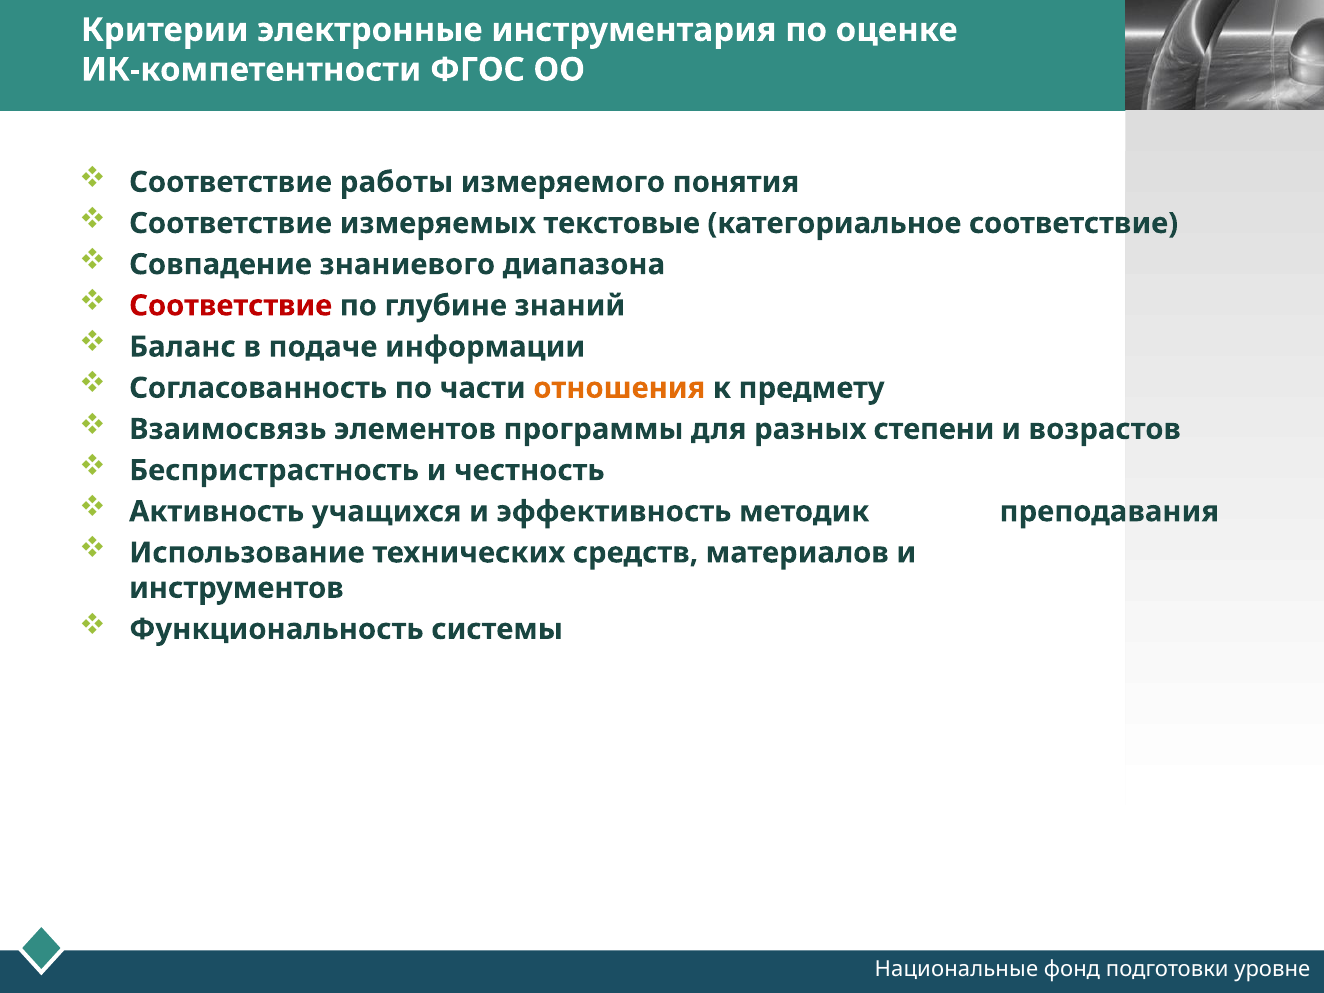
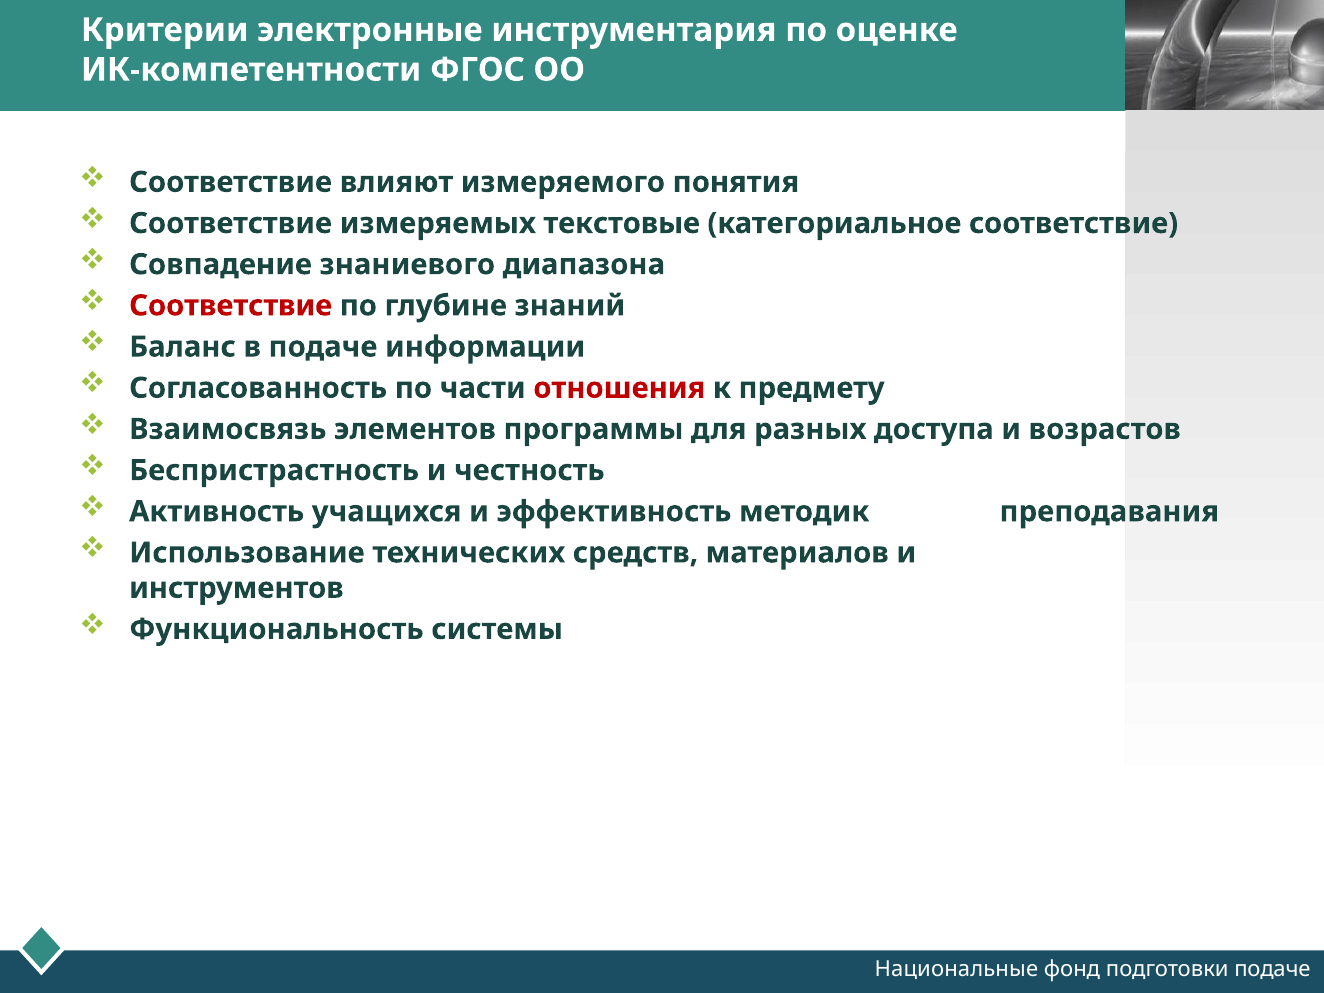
работы: работы -> влияют (396, 182)
отношения colour: orange -> red (619, 388)
степени: степени -> доступа (934, 429)
подготовки уровне: уровне -> подаче (1272, 969)
